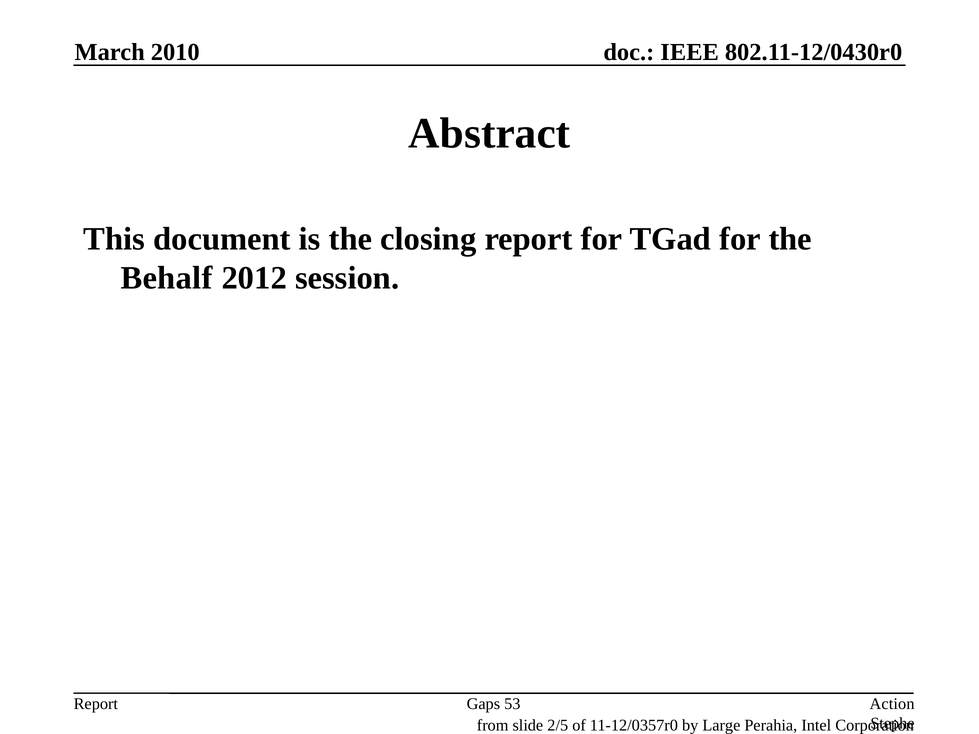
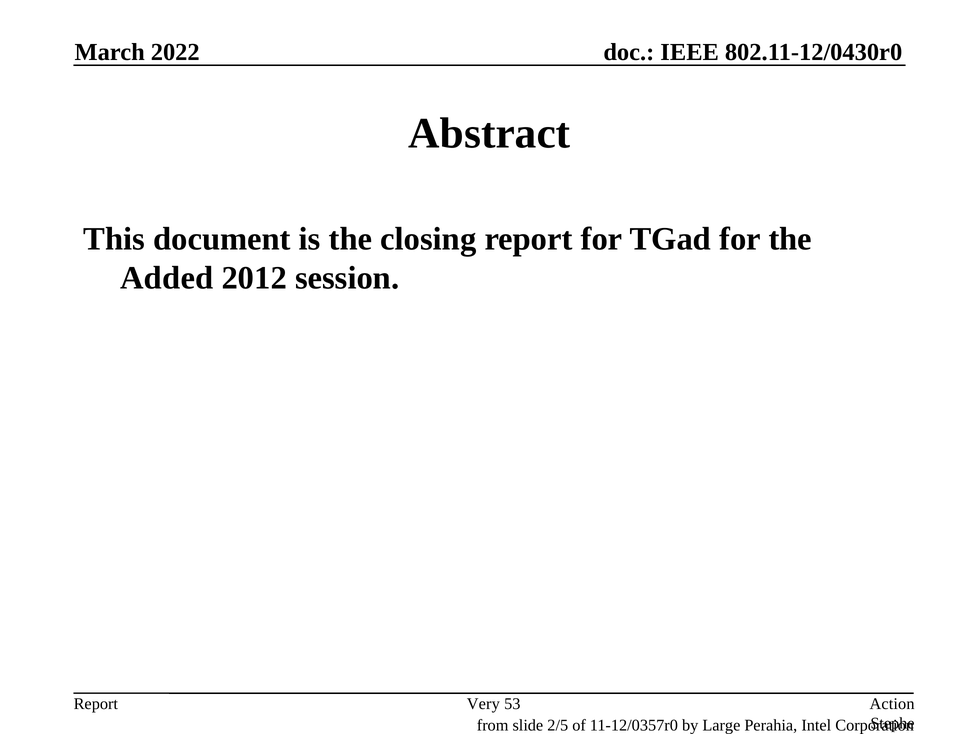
2010: 2010 -> 2022 (175, 52)
Behalf: Behalf -> Added (167, 278)
Gaps: Gaps -> Very (483, 704)
